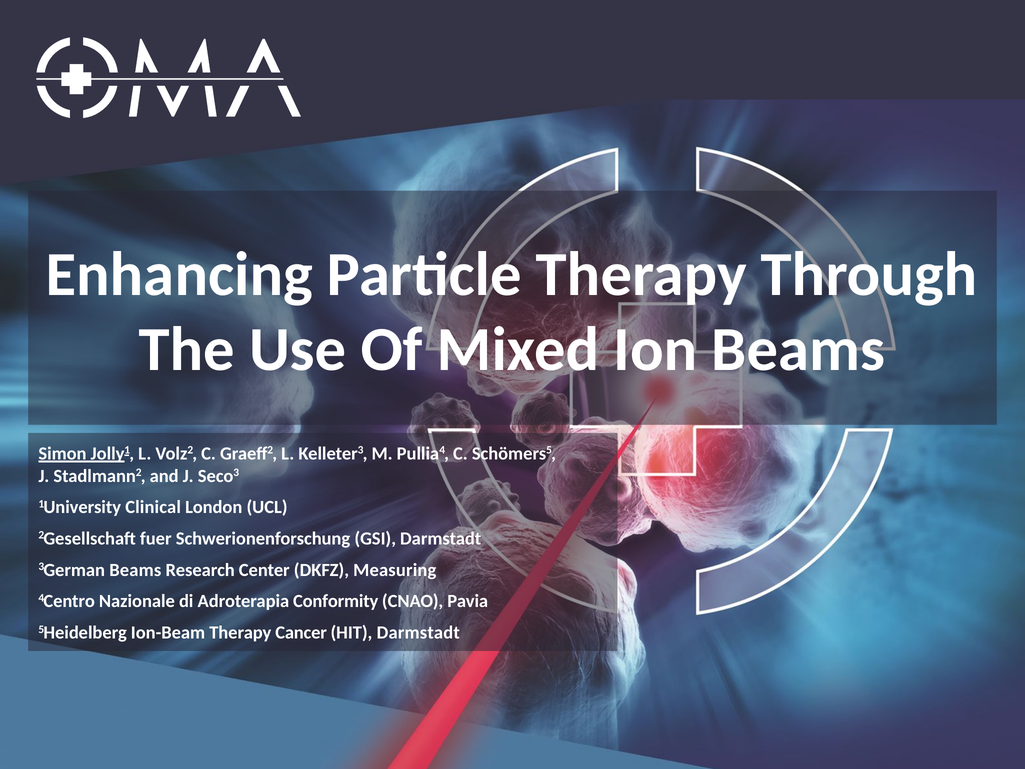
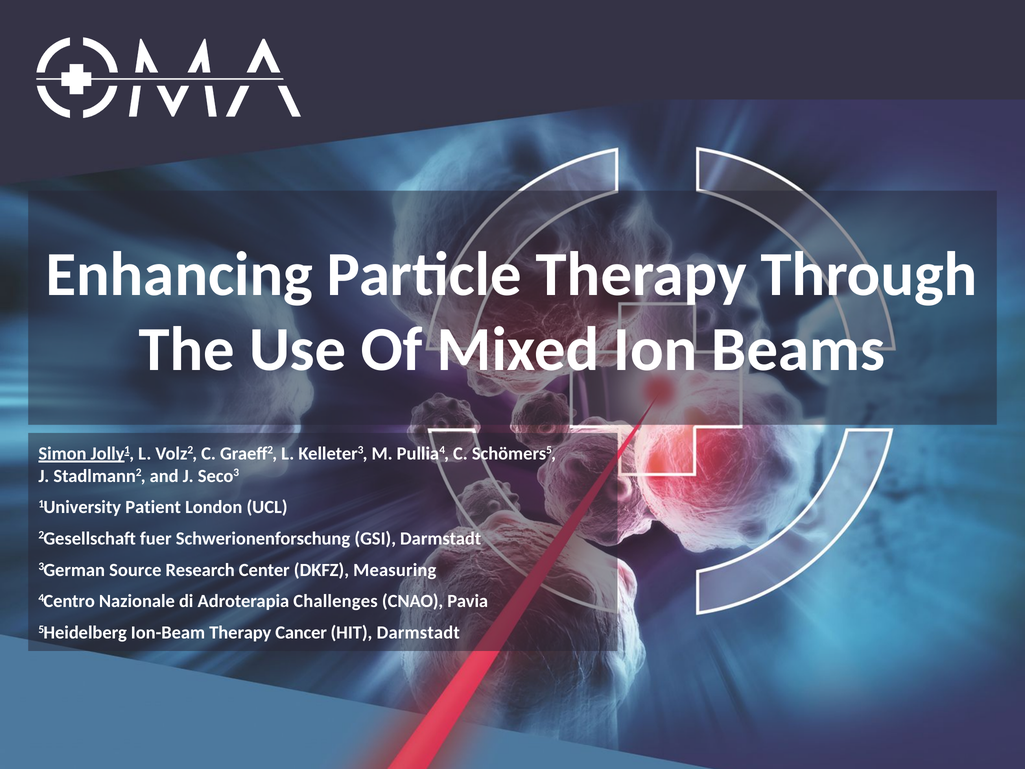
Clinical: Clinical -> Patient (153, 507)
3German Beams: Beams -> Source (135, 570)
Conformity: Conformity -> Challenges (336, 601)
